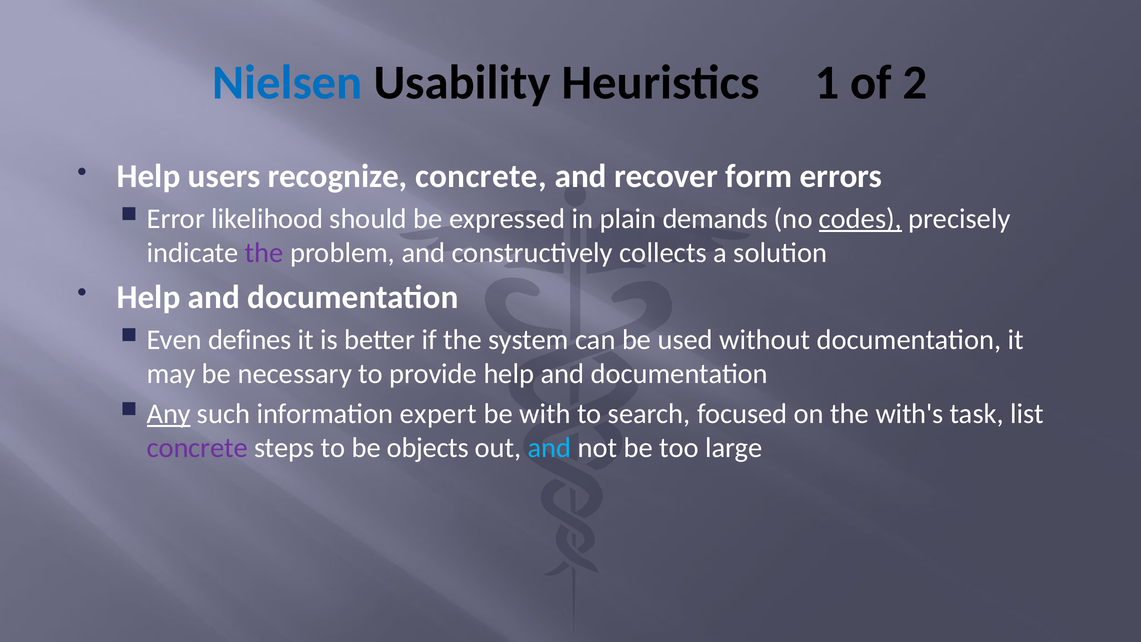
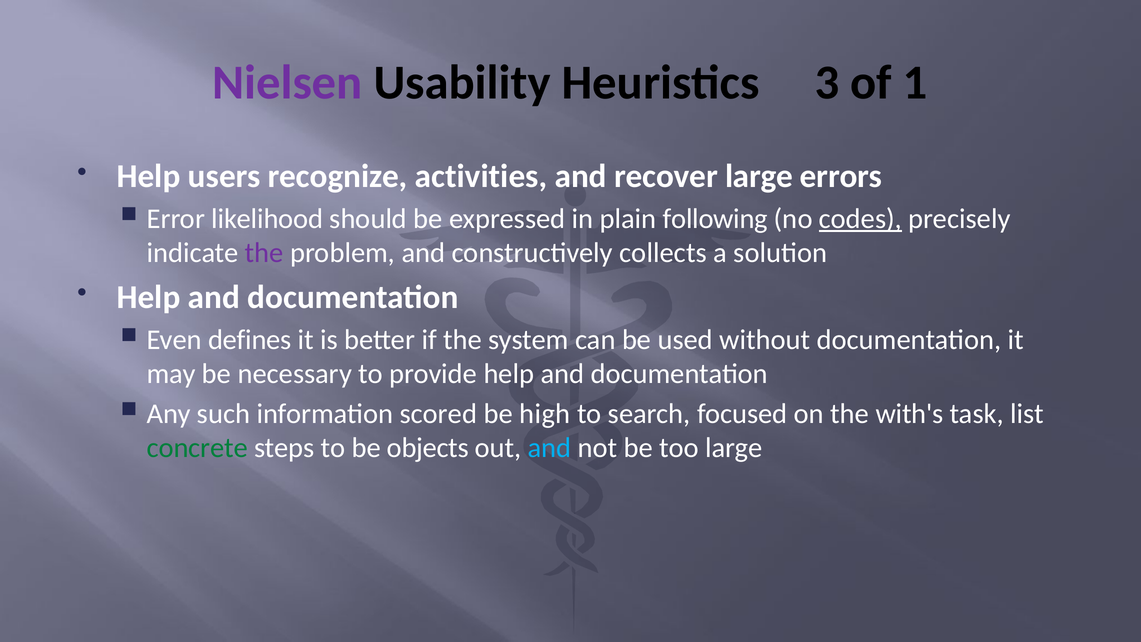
Nielsen colour: blue -> purple (287, 83)
1: 1 -> 3 (827, 83)
2: 2 -> 1 (915, 83)
recognize concrete: concrete -> activities (481, 176)
recover form: form -> large (759, 176)
demands: demands -> following (715, 219)
Any underline: present -> none (169, 414)
expert: expert -> scored (438, 414)
with: with -> high (545, 414)
concrete colour: purple -> green (197, 448)
